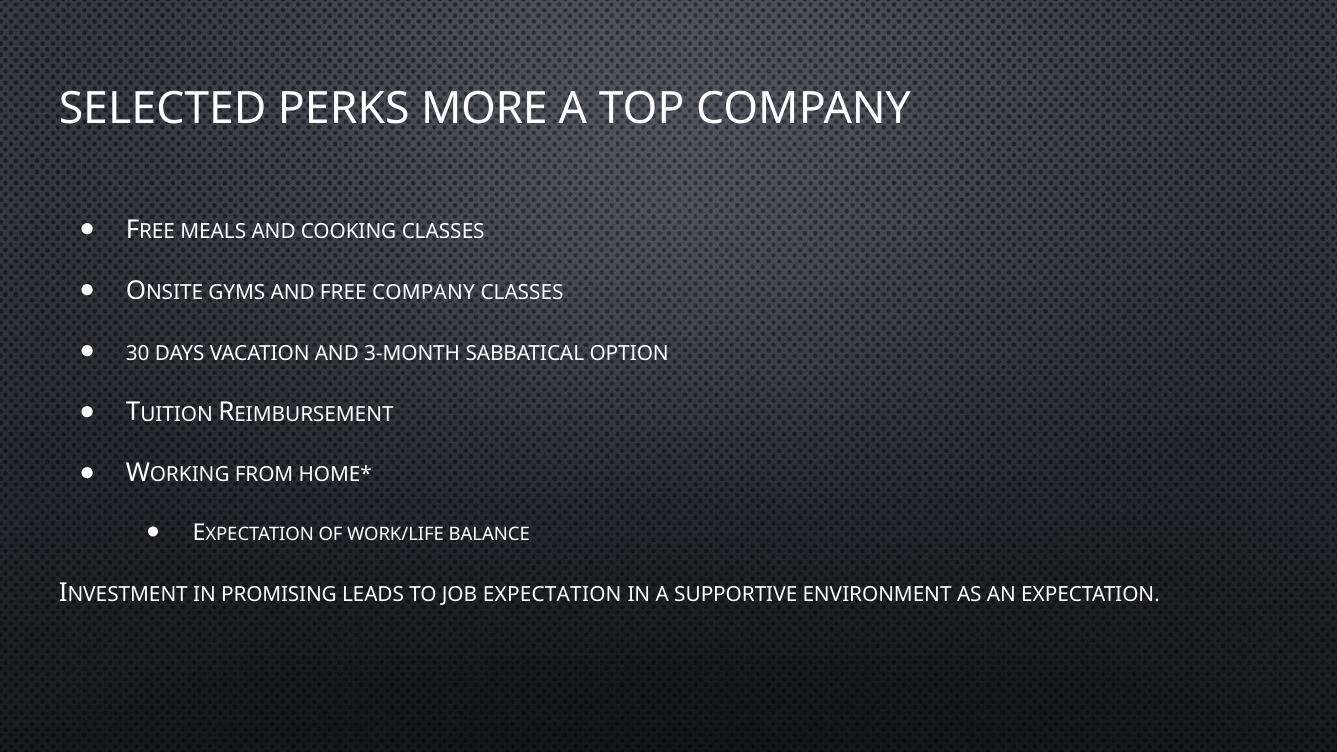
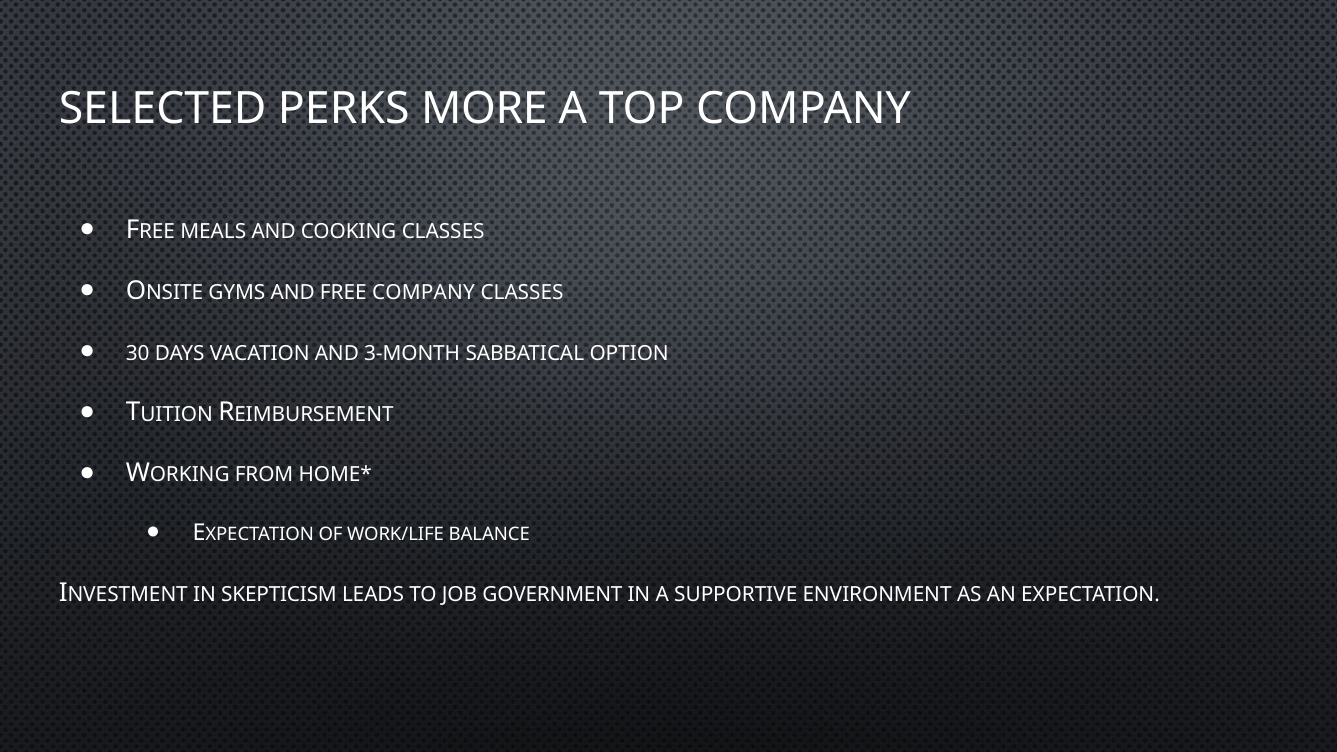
PROMISING: PROMISING -> SKEPTICISM (279, 595)
JOB EXPECTATION: EXPECTATION -> GOVERNMENT (552, 595)
